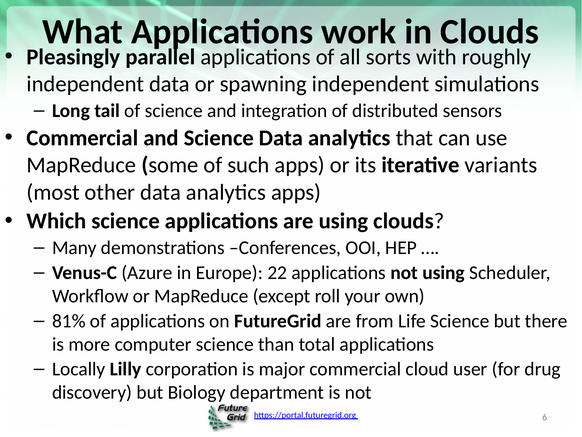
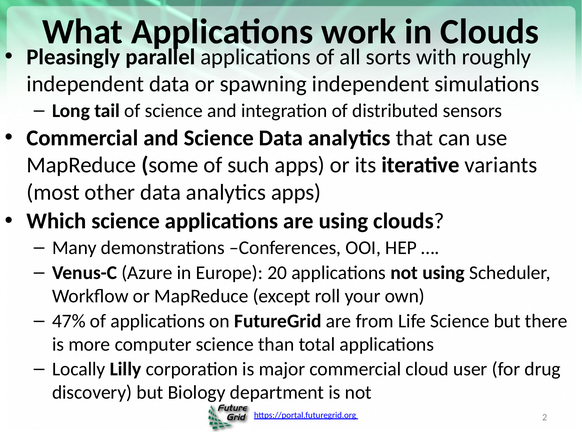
22: 22 -> 20 (277, 272)
81%: 81% -> 47% (69, 321)
6: 6 -> 2 (545, 417)
